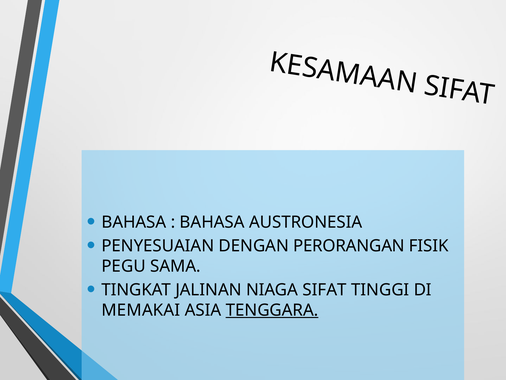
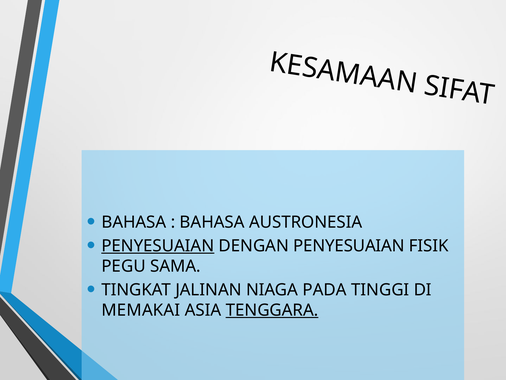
PENYESUAIAN underline: none -> present (158, 246)
DENGAN PERORANGAN: PERORANGAN -> PENYESUAIAN (349, 246)
SIFAT: SIFAT -> PADA (325, 289)
